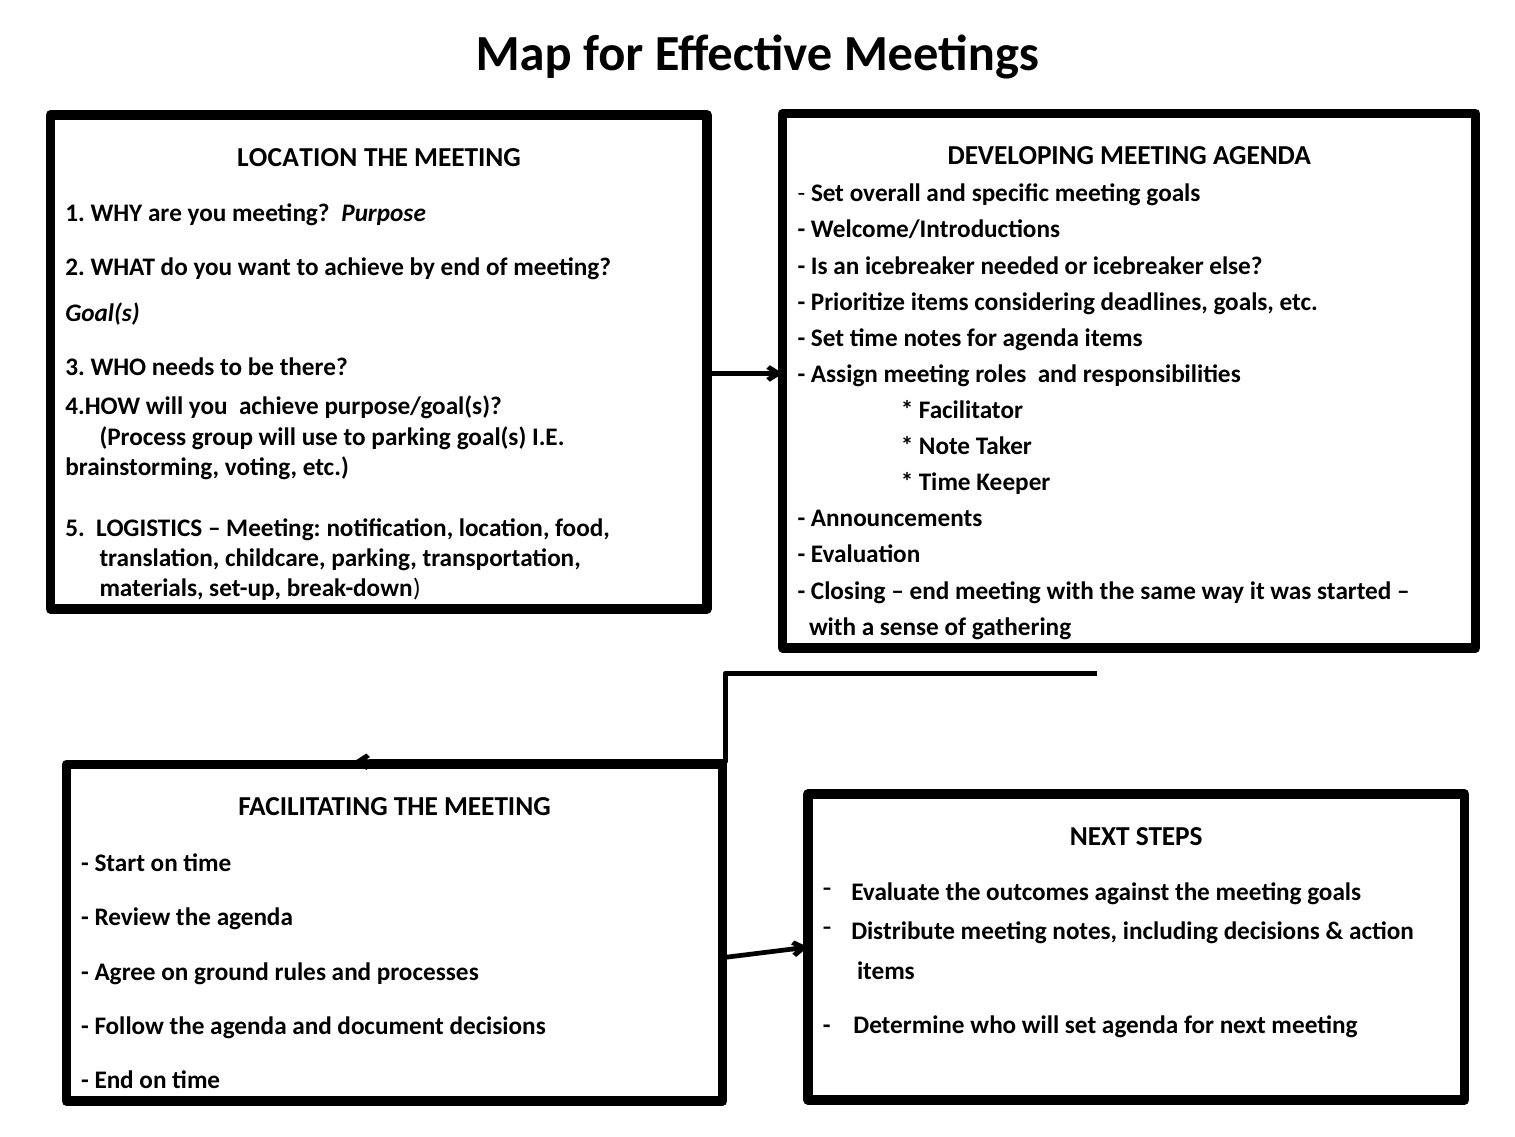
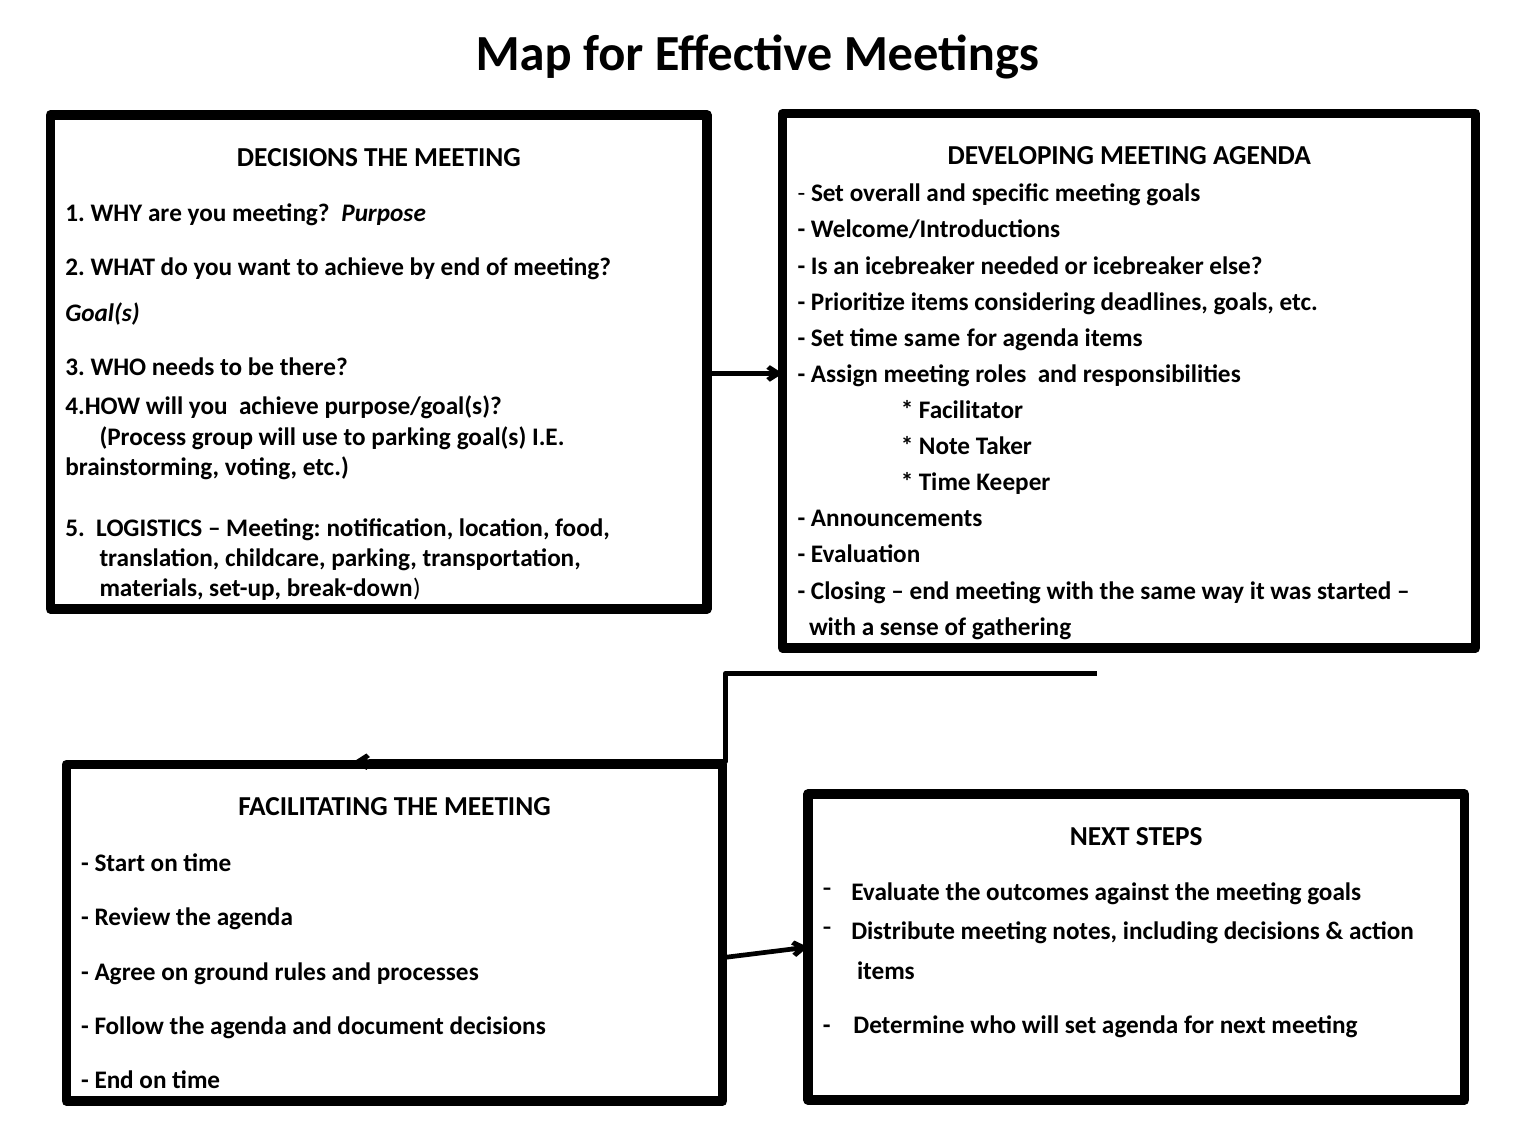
LOCATION: LOCATION -> DECISIONS (297, 157)
time notes: notes -> same (932, 338)
